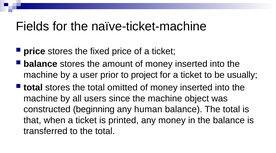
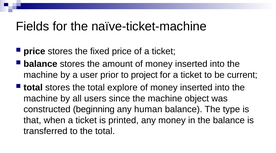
usually: usually -> current (242, 75)
omitted: omitted -> explore (122, 88)
balance The total: total -> type (231, 110)
